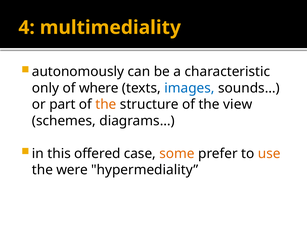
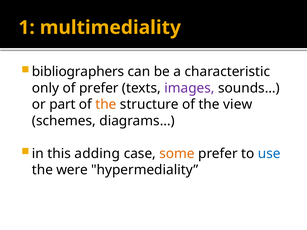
4: 4 -> 1 (27, 28)
autonomously: autonomously -> bibliographers (78, 72)
of where: where -> prefer (99, 88)
images colour: blue -> purple (189, 88)
offered: offered -> adding (97, 154)
use colour: orange -> blue (269, 154)
